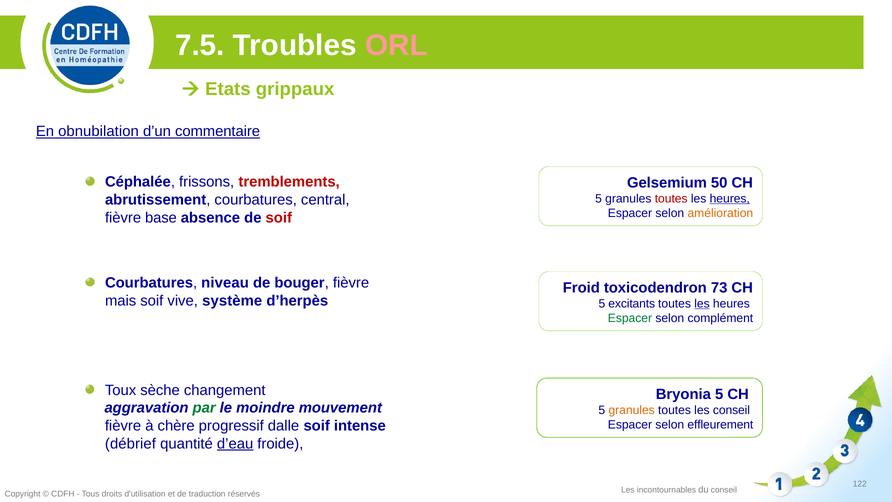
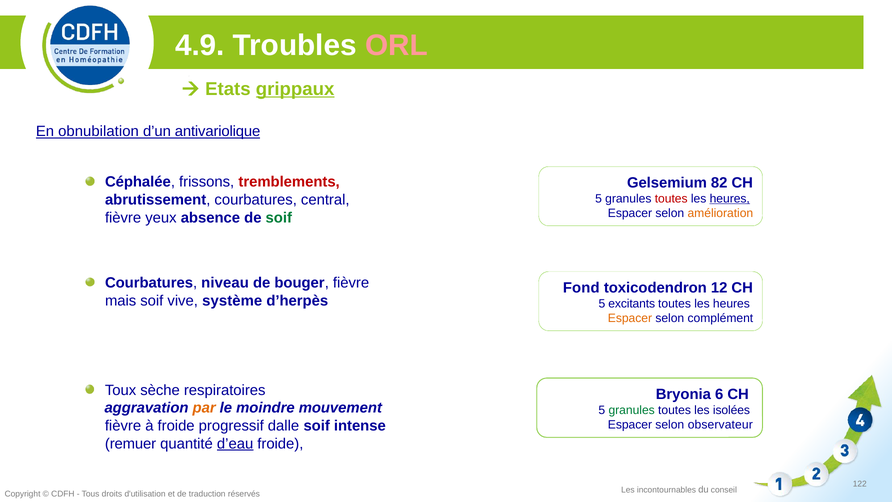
7.5: 7.5 -> 4.9 (200, 46)
grippaux underline: none -> present (295, 89)
commentaire: commentaire -> antivariolique (218, 131)
50: 50 -> 82 (719, 183)
base: base -> yeux (161, 218)
soif colour: red -> green (279, 218)
Froid: Froid -> Fond (581, 287)
73: 73 -> 12 (719, 287)
les underline: present -> none (702, 303)
Espacer colour: green -> orange (630, 318)
changement: changement -> respiratoires (225, 390)
Bryonia 5: 5 -> 6 (719, 394)
par colour: green -> orange (204, 408)
granules colour: orange -> green (632, 410)
les conseil: conseil -> isolées (731, 410)
à chère: chère -> froide (176, 426)
effleurement: effleurement -> observateur (720, 424)
débrief: débrief -> remuer (131, 443)
